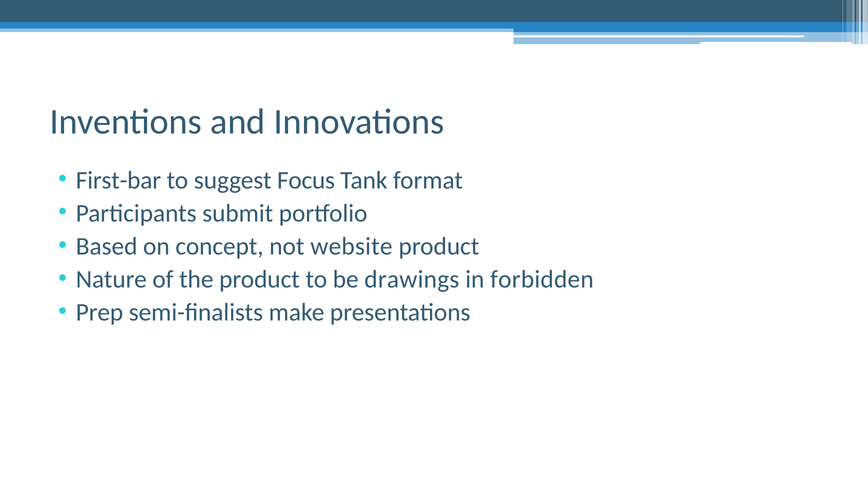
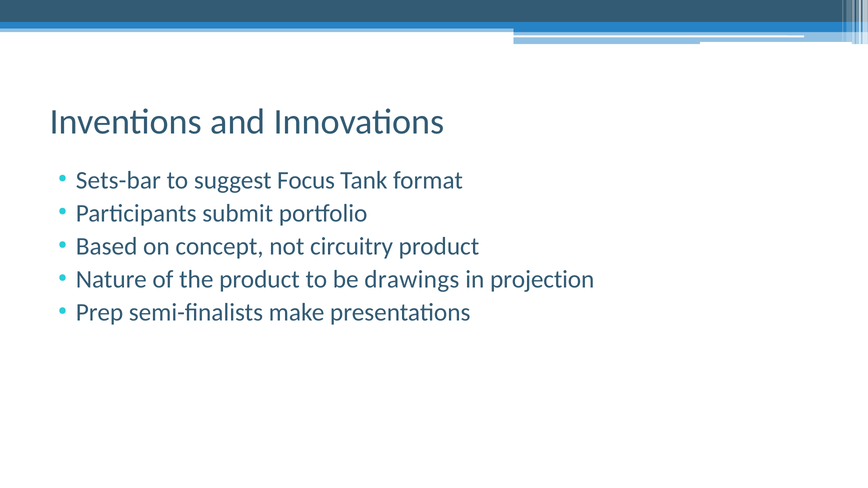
First-bar: First-bar -> Sets-bar (118, 180)
website: website -> circuitry (352, 247)
forbidden: forbidden -> projection (542, 280)
